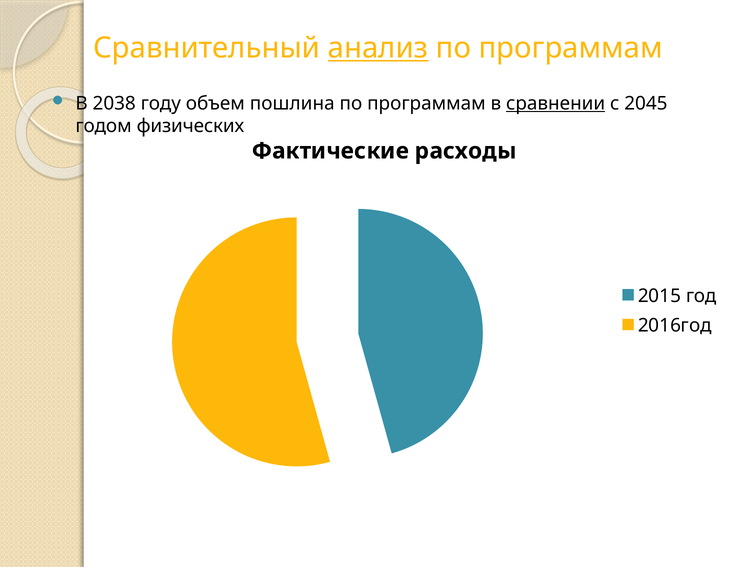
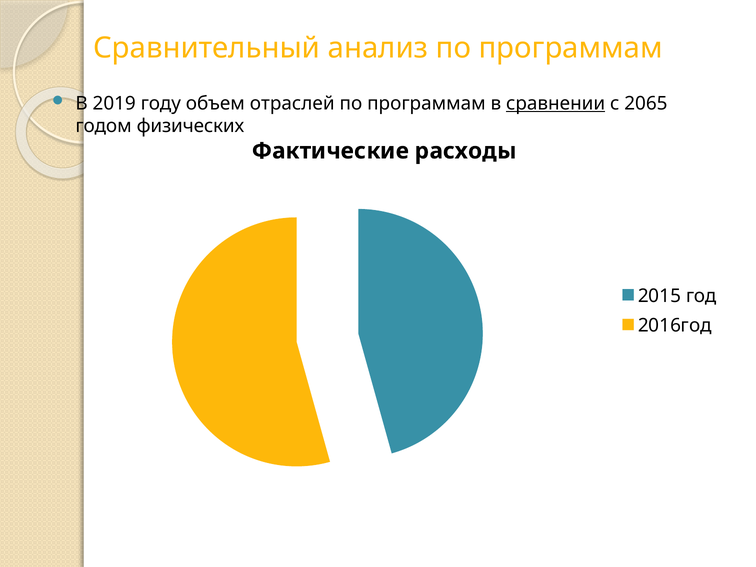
анализ underline: present -> none (378, 48)
2038: 2038 -> 2019 (114, 103)
пошлина: пошлина -> отраслей (292, 103)
2045: 2045 -> 2065 (646, 103)
